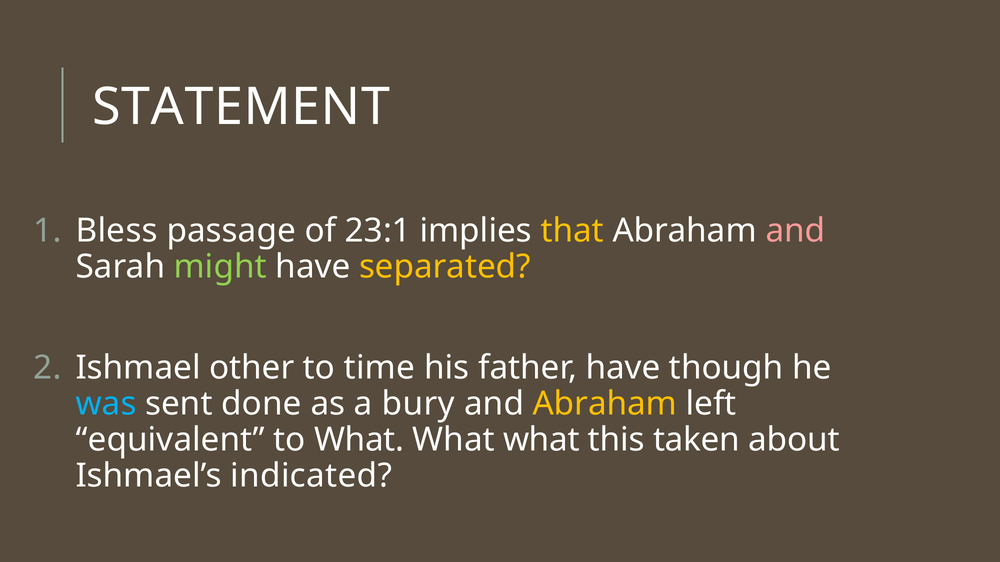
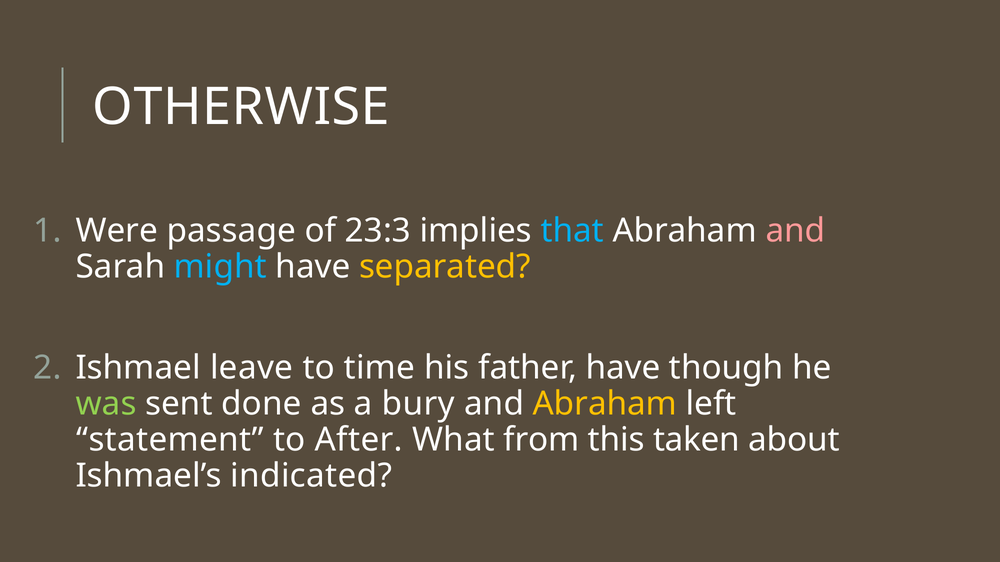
STATEMENT: STATEMENT -> OTHERWISE (241, 107)
Bless: Bless -> Were (117, 231)
23:1: 23:1 -> 23:3 (378, 231)
that colour: yellow -> light blue (572, 231)
might colour: light green -> light blue (220, 267)
other: other -> leave (252, 368)
was colour: light blue -> light green (106, 404)
equivalent: equivalent -> statement (170, 440)
to What: What -> After (359, 440)
what: what -> from (541, 440)
